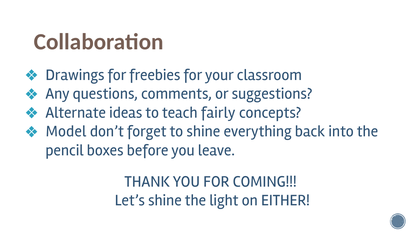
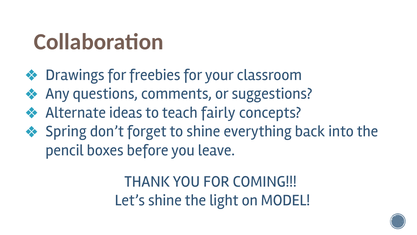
Model: Model -> Spring (66, 131)
EITHER: EITHER -> MODEL (285, 200)
